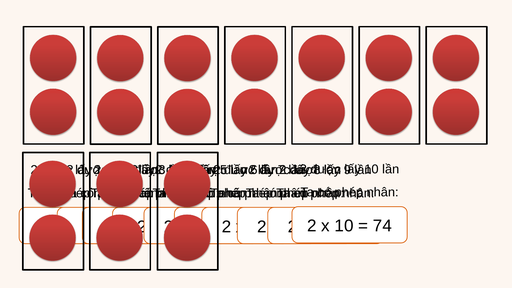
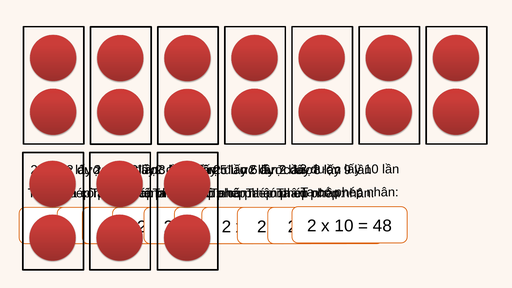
74: 74 -> 48 (382, 226)
